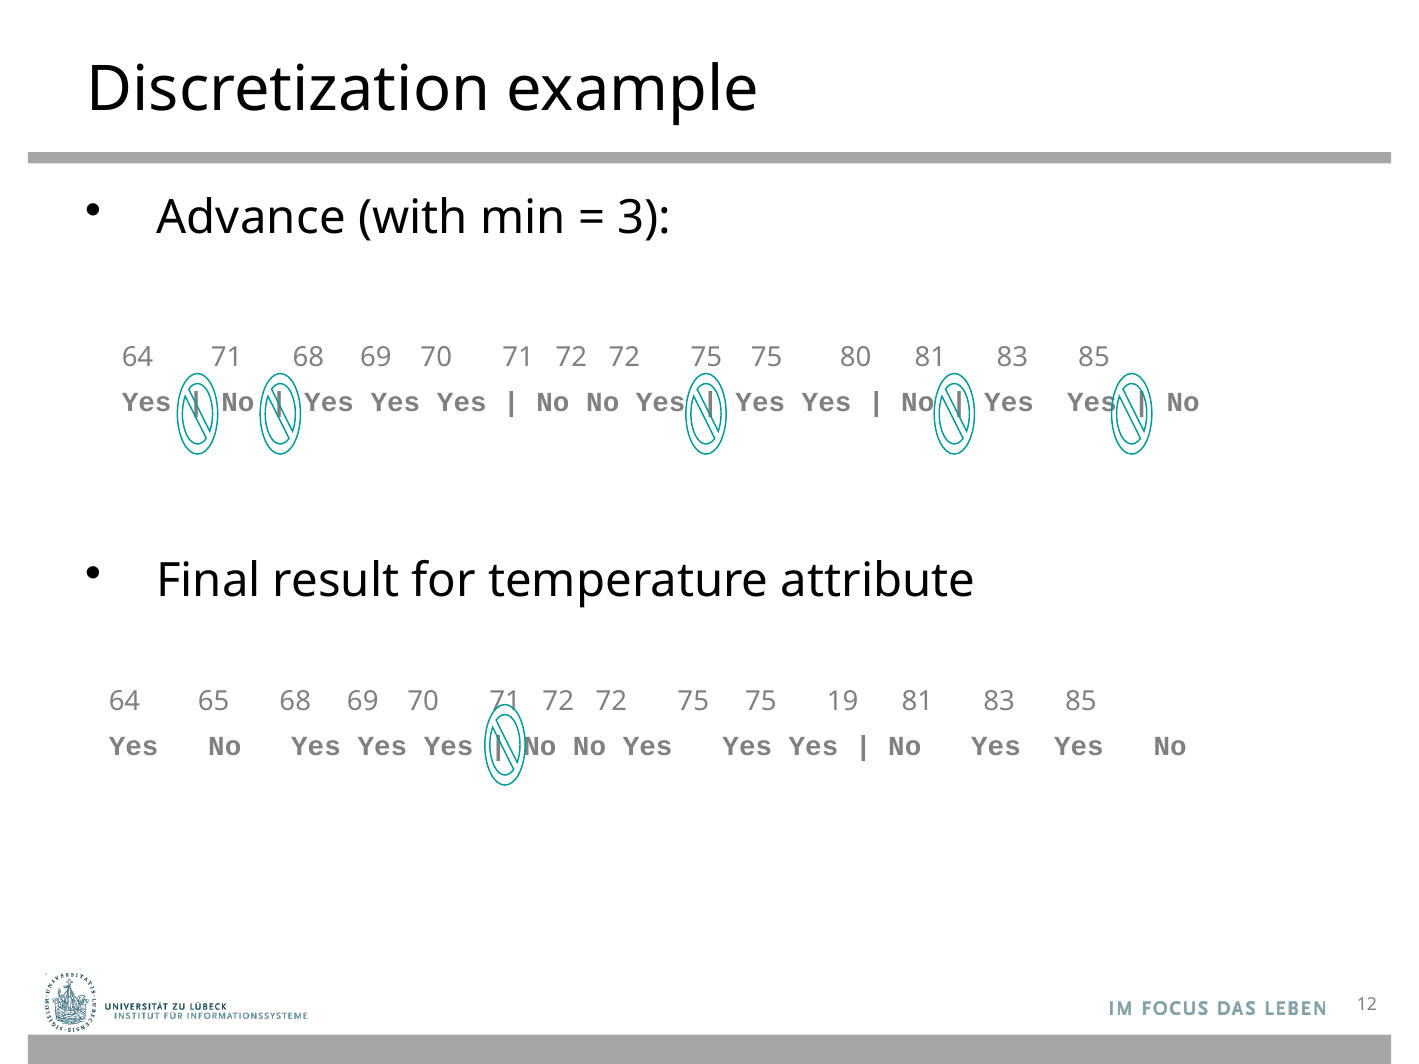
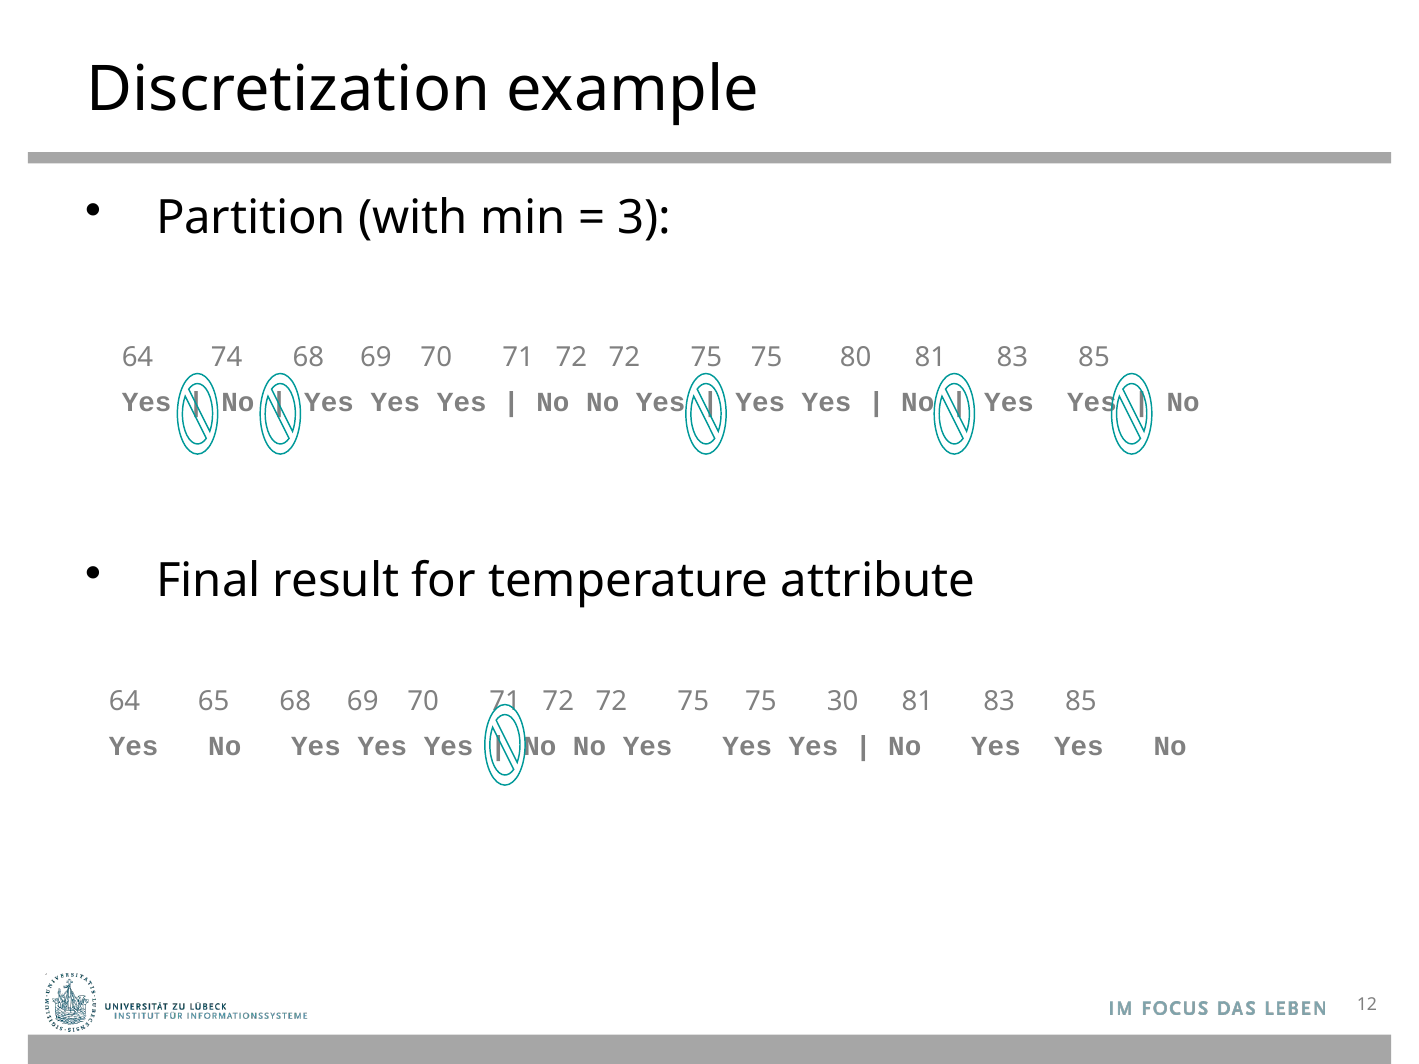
Advance: Advance -> Partition (251, 218)
64 71: 71 -> 74 (227, 358)
19: 19 -> 30 (843, 702)
